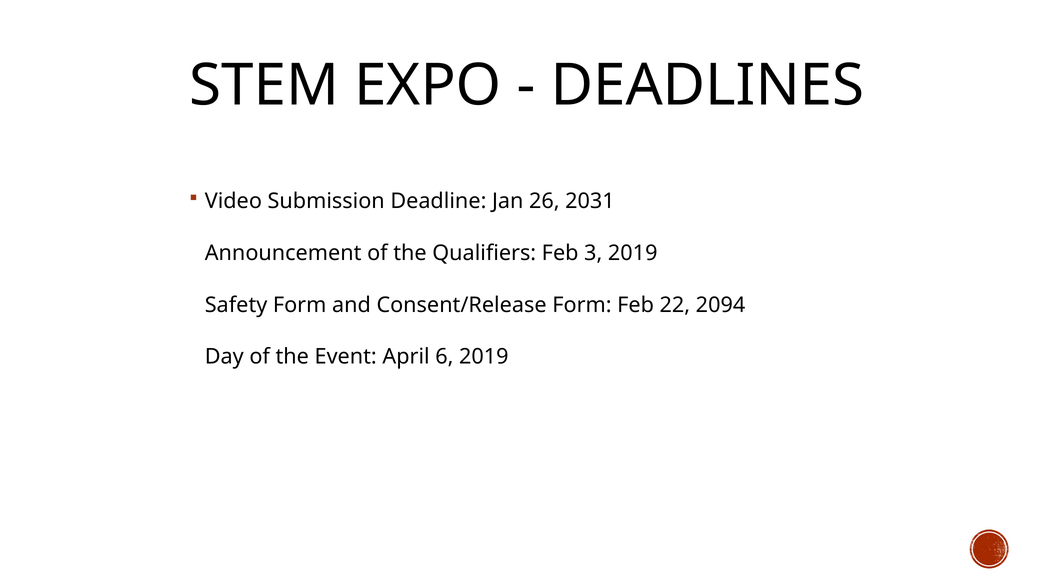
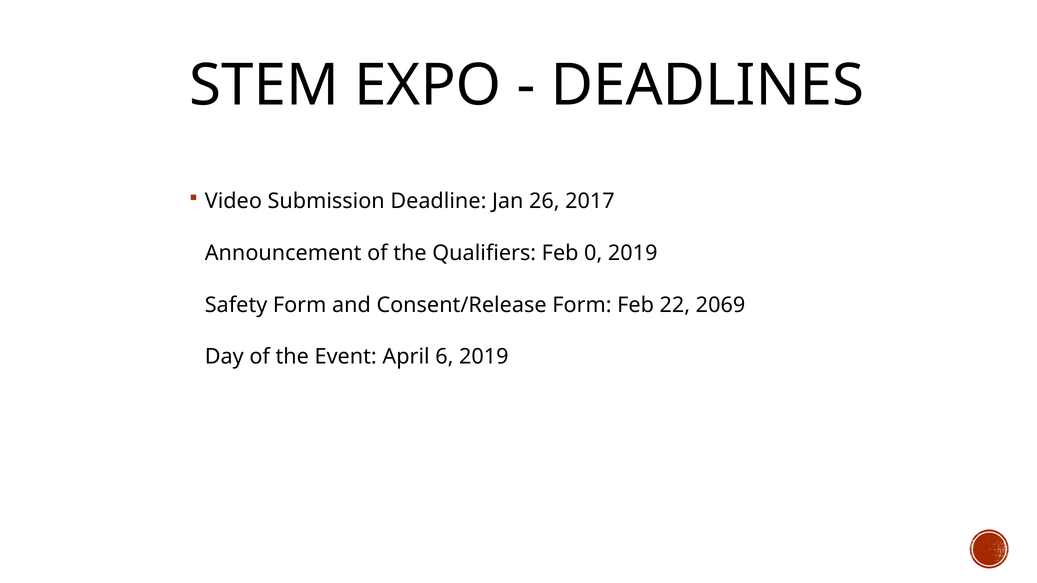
2031: 2031 -> 2017 (590, 201)
3: 3 -> 0 (593, 253)
2094: 2094 -> 2069 (721, 305)
